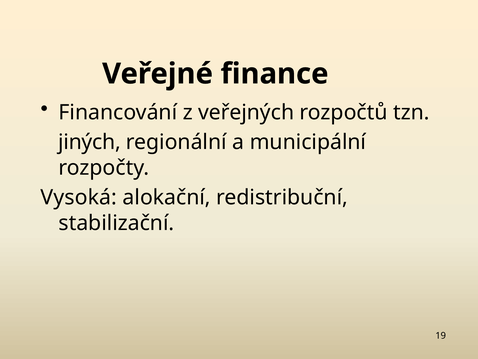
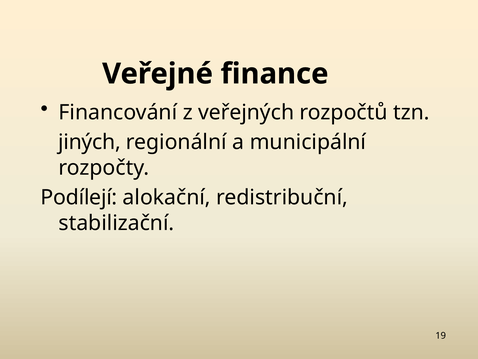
Vysoká: Vysoká -> Podílejí (79, 197)
